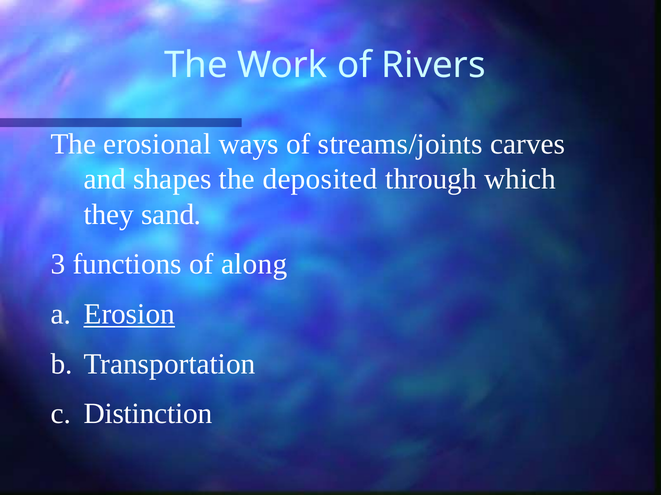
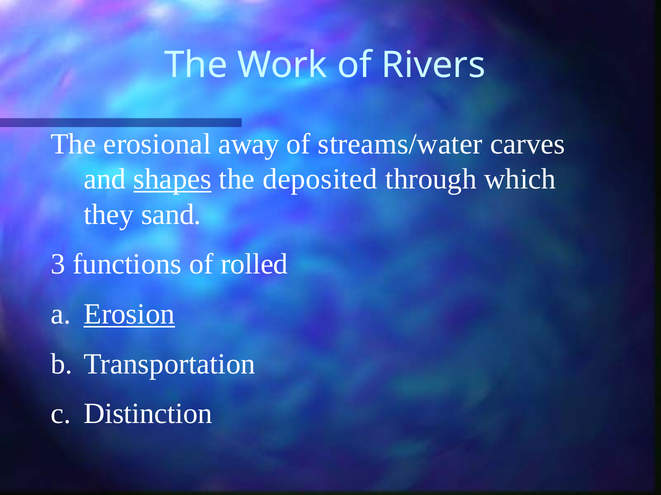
ways: ways -> away (249, 144)
streams/joints: streams/joints -> streams/water (400, 144)
shapes underline: none -> present (173, 179)
along: along -> rolled (255, 265)
